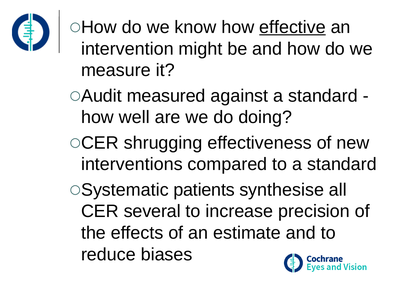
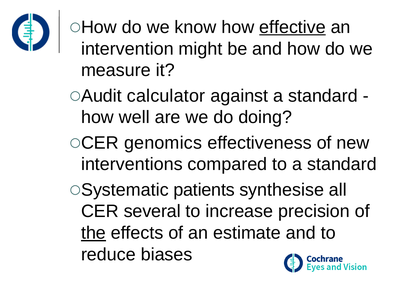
measured: measured -> calculator (166, 96)
shrugging: shrugging -> genomics (163, 142)
the underline: none -> present (93, 232)
